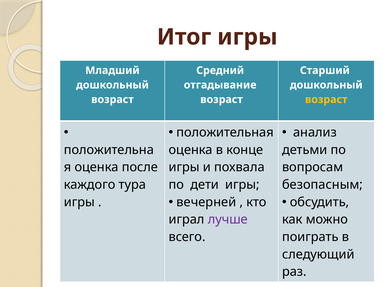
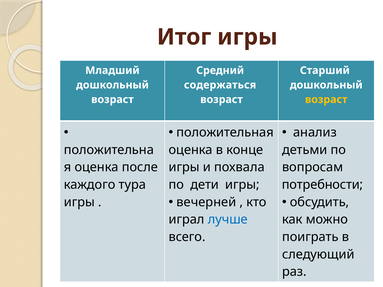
отгадывание: отгадывание -> содержаться (220, 85)
безопасным: безопасным -> потребности (322, 185)
лучше colour: purple -> blue (228, 220)
